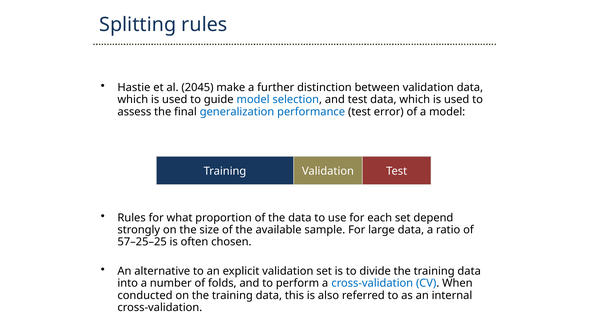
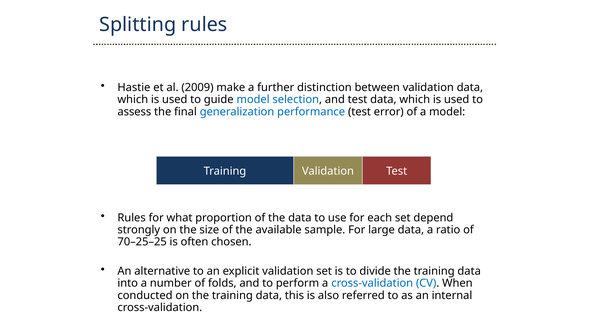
2045: 2045 -> 2009 (197, 88)
57–25–25: 57–25–25 -> 70–25–25 (142, 242)
